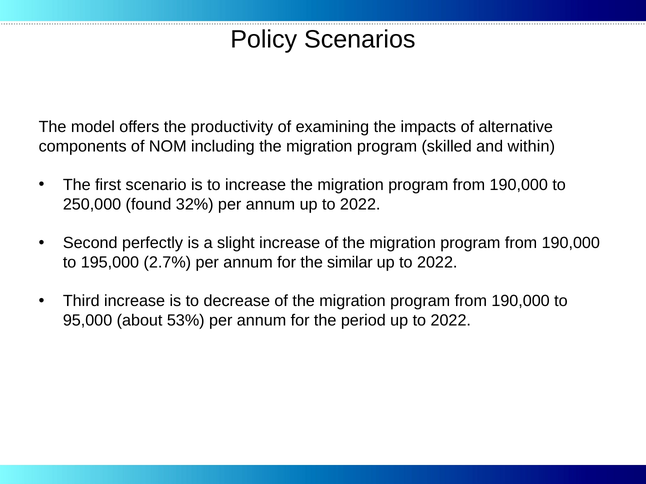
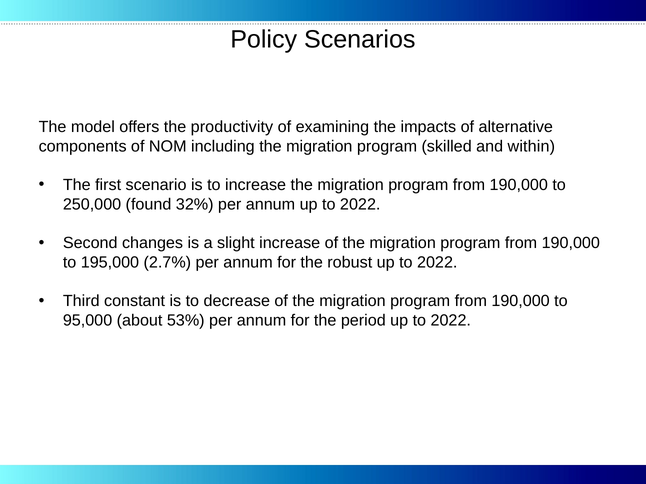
perfectly: perfectly -> changes (153, 243)
similar: similar -> robust (350, 263)
Third increase: increase -> constant (135, 301)
